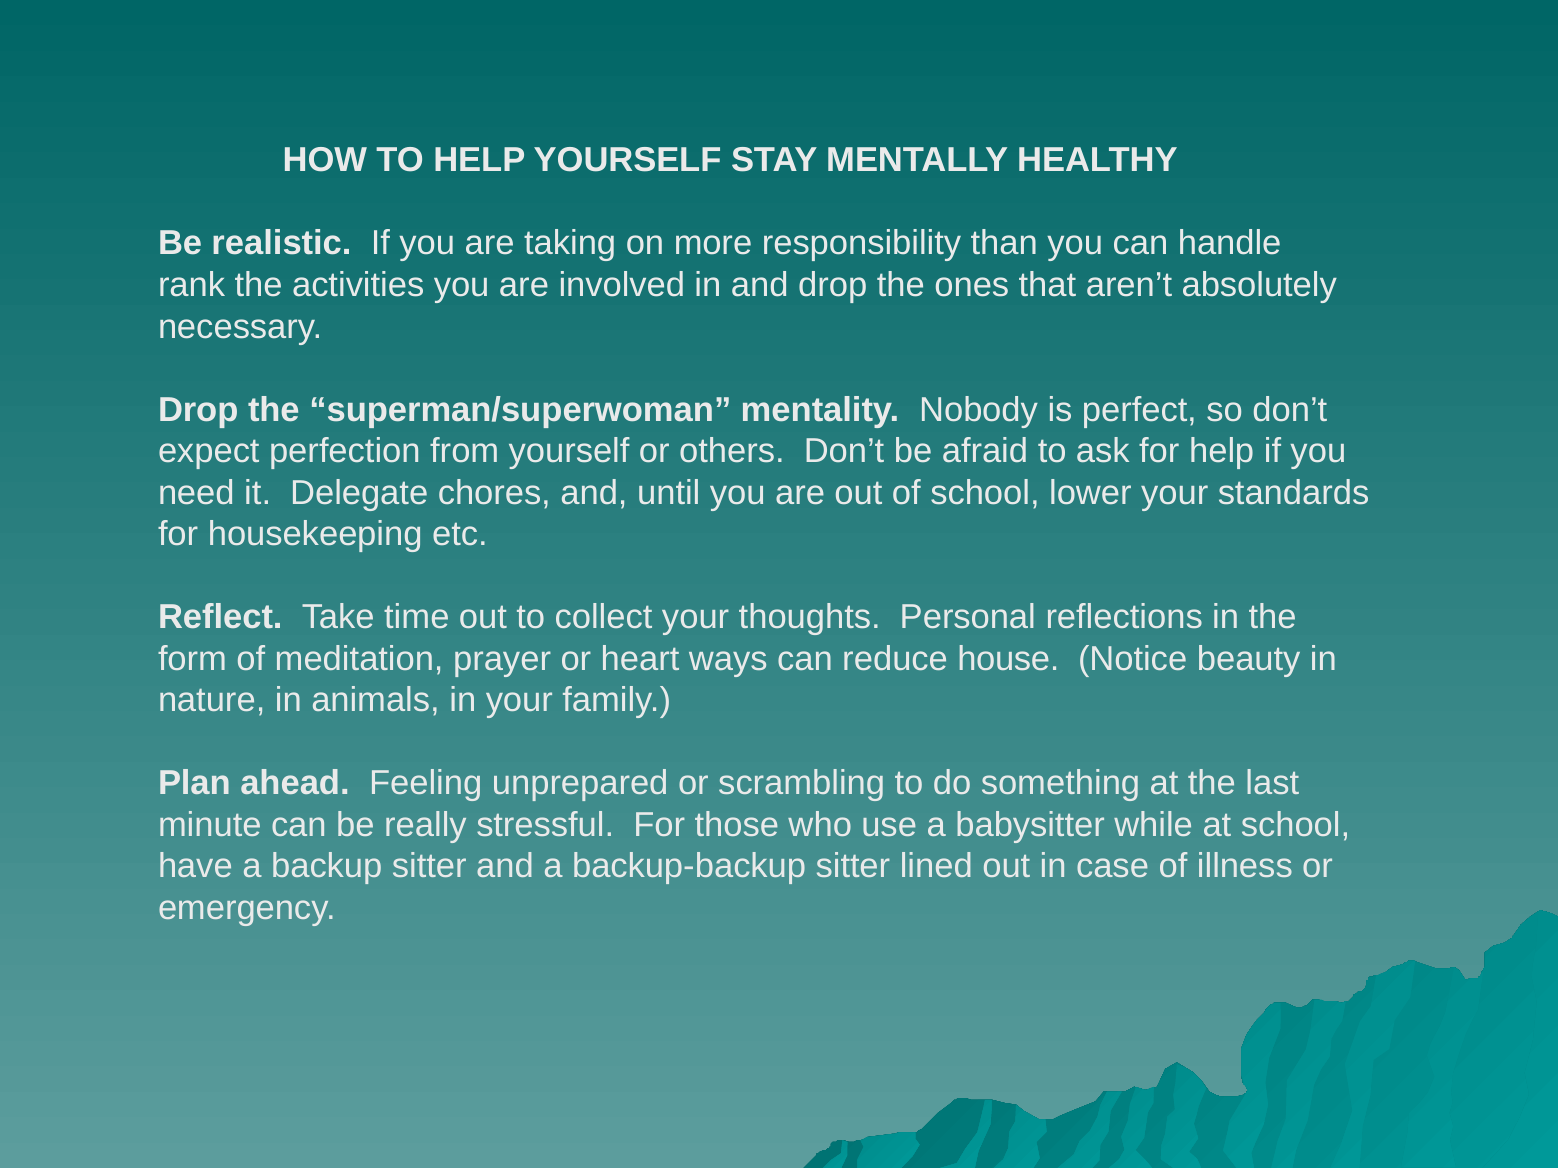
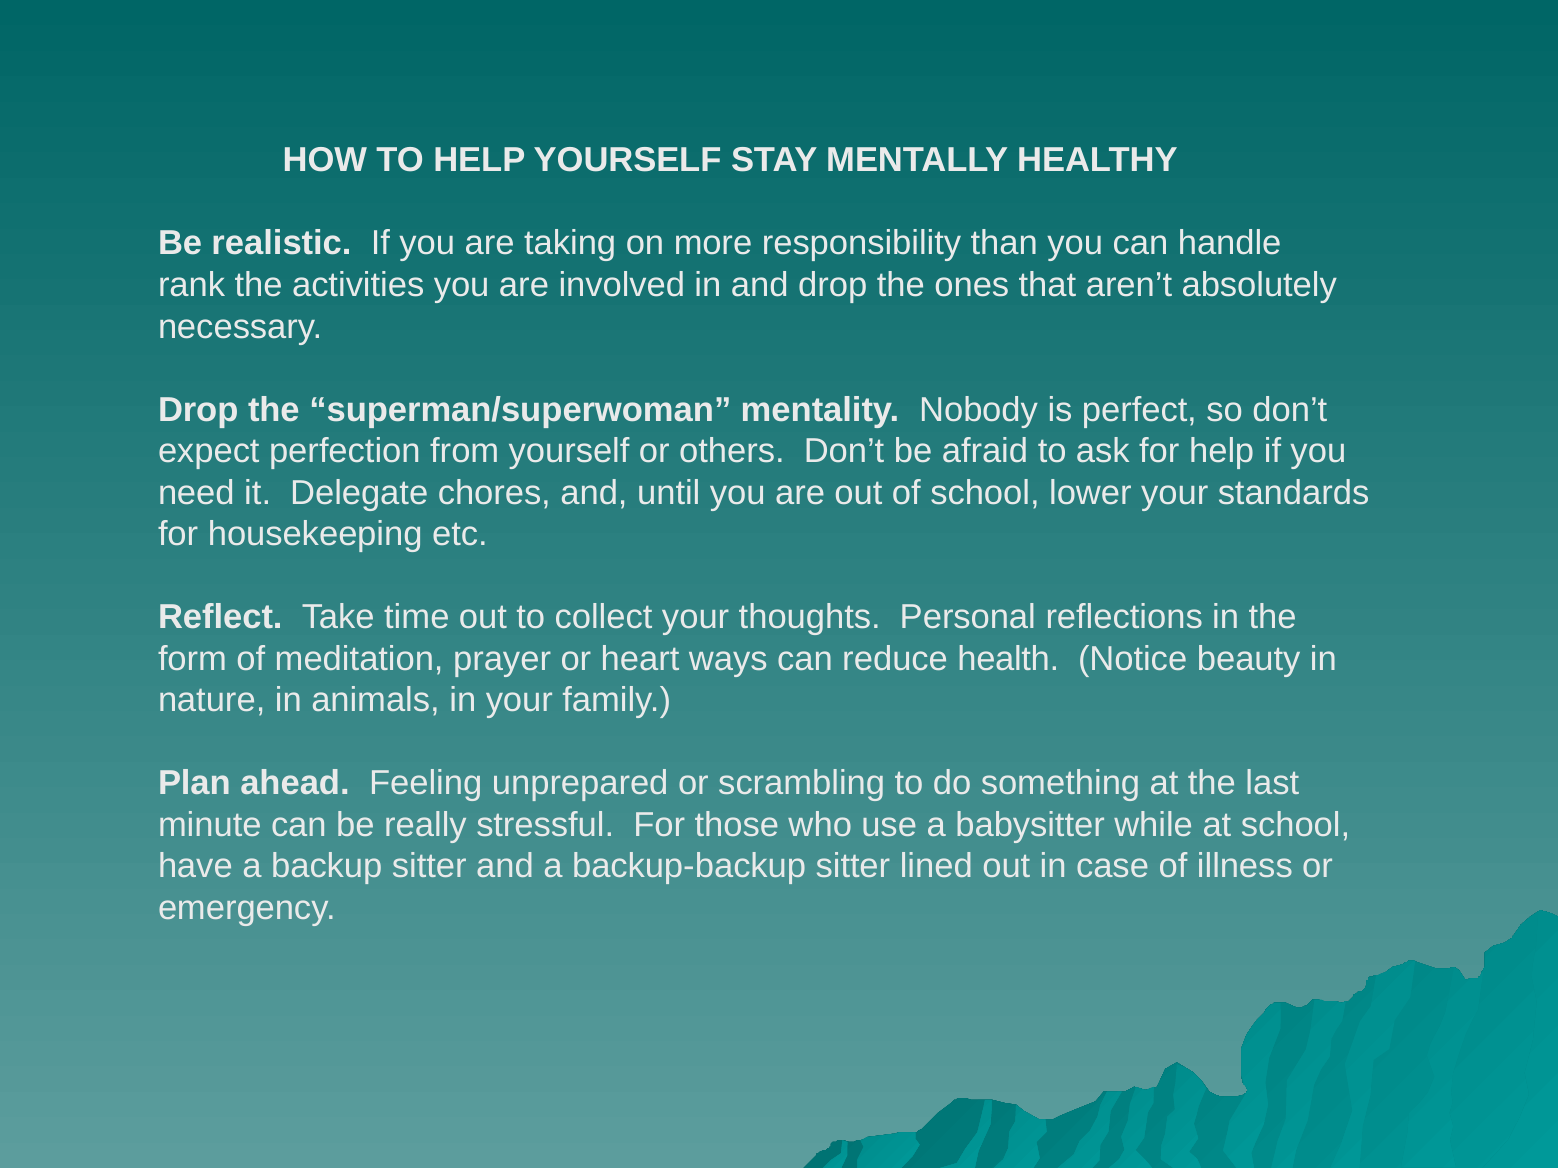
house: house -> health (1008, 659)
